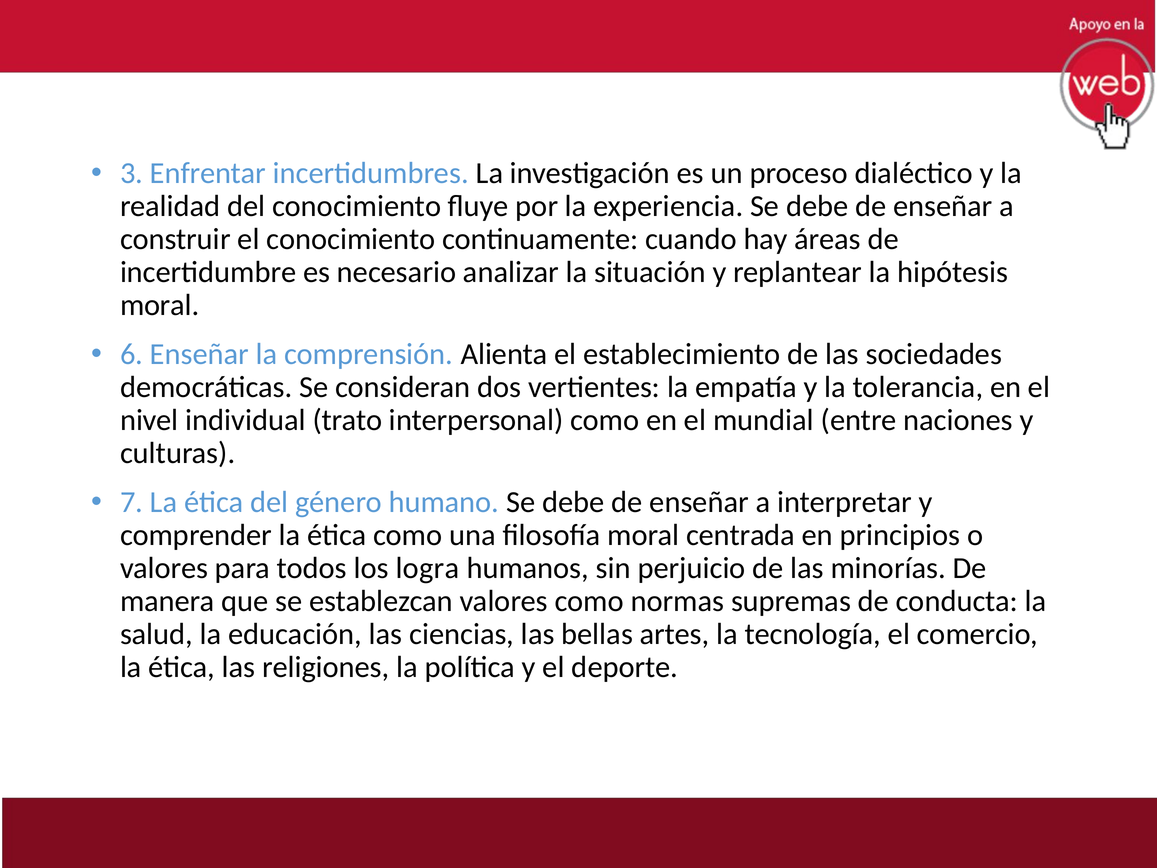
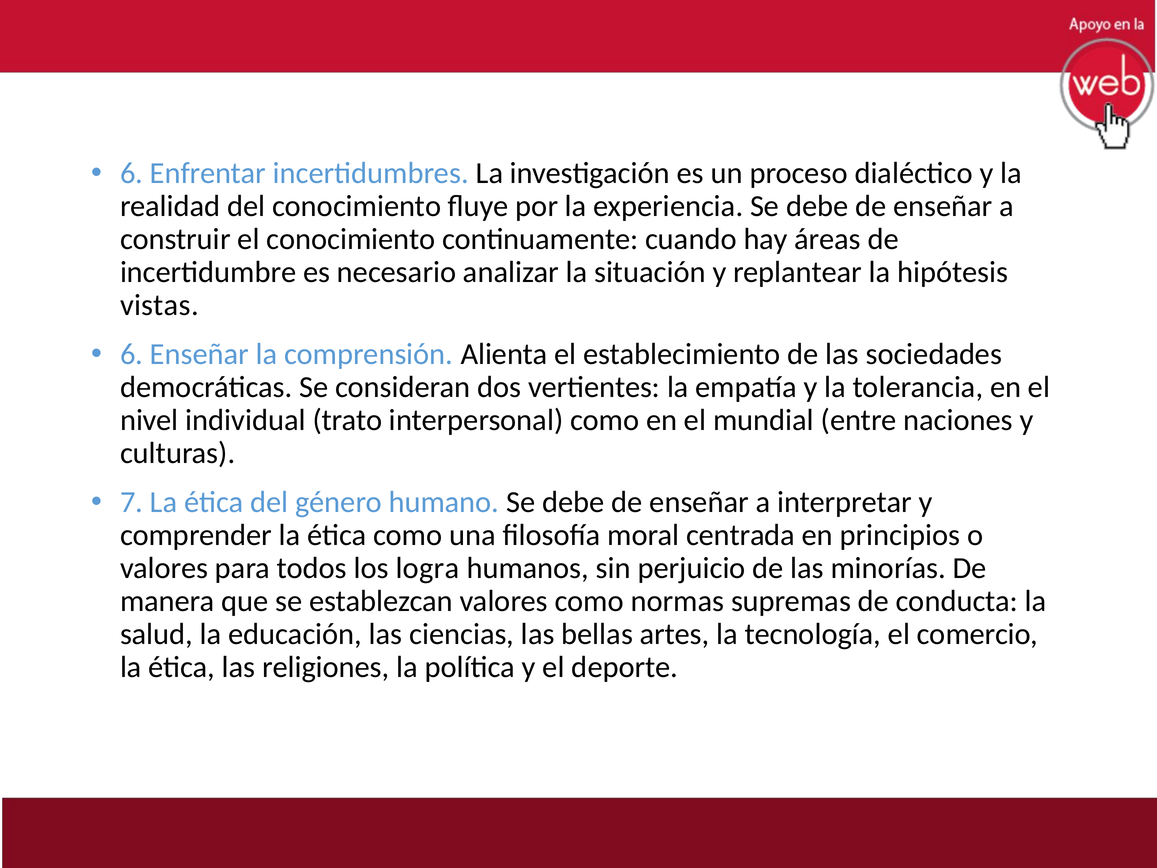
3: 3 -> 6 (132, 173)
moral: moral -> vistas (159, 305)
